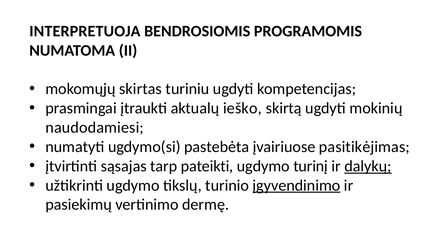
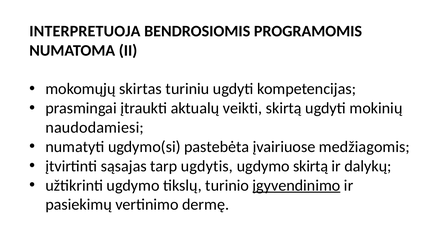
ieško: ieško -> veikti (242, 108)
pasitikėjimas: pasitikėjimas -> medžiagomis (364, 147)
pateikti: pateikti -> ugdytis (207, 166)
ugdymo turinį: turinį -> skirtą (311, 166)
dalykų underline: present -> none (368, 166)
